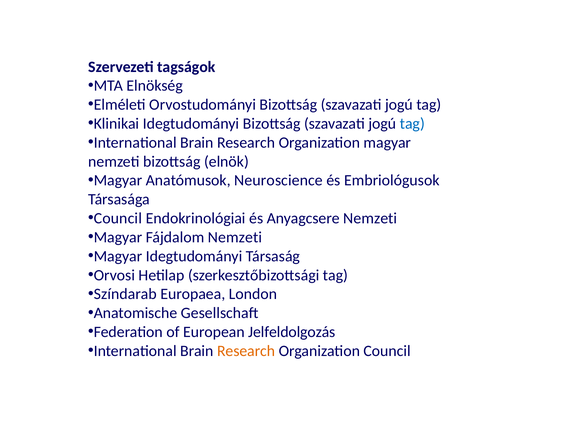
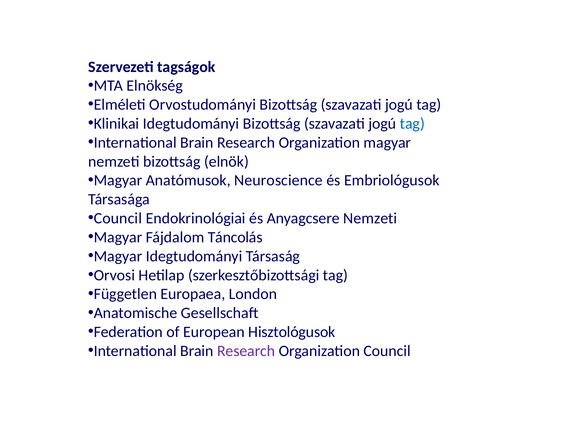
Fájdalom Nemzeti: Nemzeti -> Táncolás (235, 237)
Színdarab: Színdarab -> Független (125, 294)
Jelfeldolgozás: Jelfeldolgozás -> Hisztológusok (292, 332)
Research colour: orange -> purple (246, 351)
